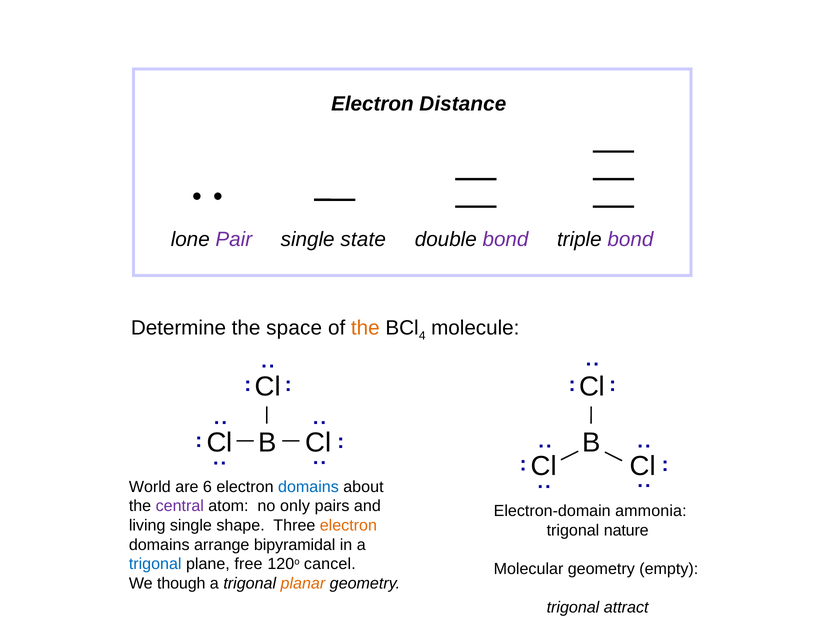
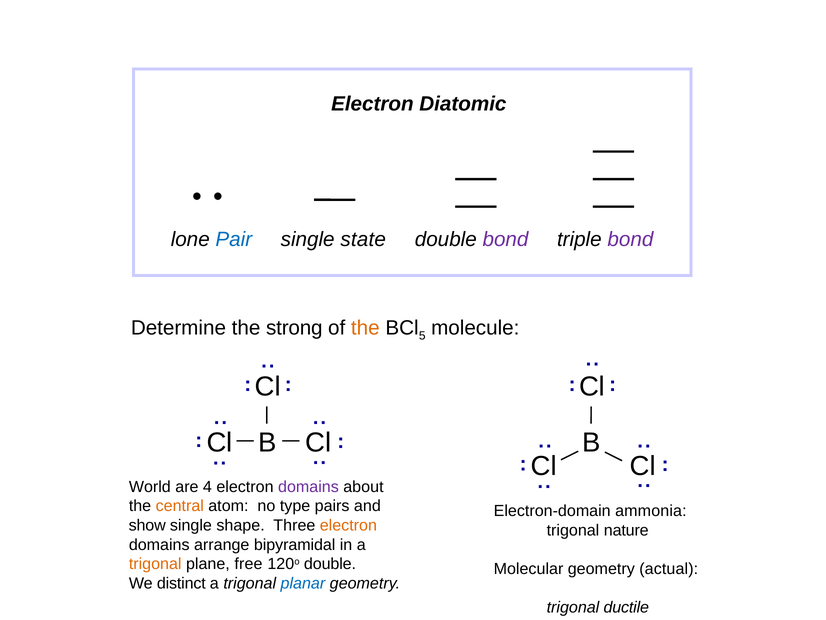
Distance: Distance -> Diatomic (463, 104)
Pair colour: purple -> blue (234, 239)
space: space -> strong (294, 327)
4: 4 -> 5 (422, 336)
6: 6 -> 4 (207, 486)
domains colour: blue -> purple (308, 486)
central colour: purple -> orange (180, 506)
only: only -> type (295, 506)
living: living -> show (147, 525)
trigonal colour: blue -> orange (155, 564)
120o cancel: cancel -> double (330, 564)
empty: empty -> actual (669, 569)
though: though -> distinct (181, 583)
planar colour: orange -> blue (303, 583)
attract: attract -> ductile (626, 607)
